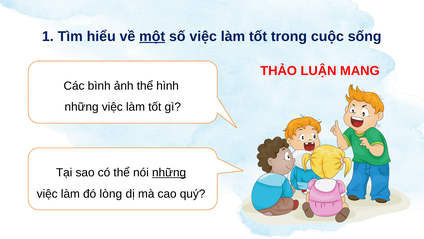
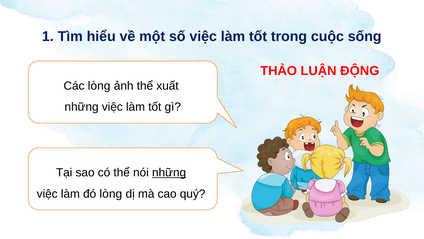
một underline: present -> none (152, 36)
MANG: MANG -> ĐỘNG (360, 71)
Các bình: bình -> lòng (99, 86)
hình: hình -> xuất (168, 86)
